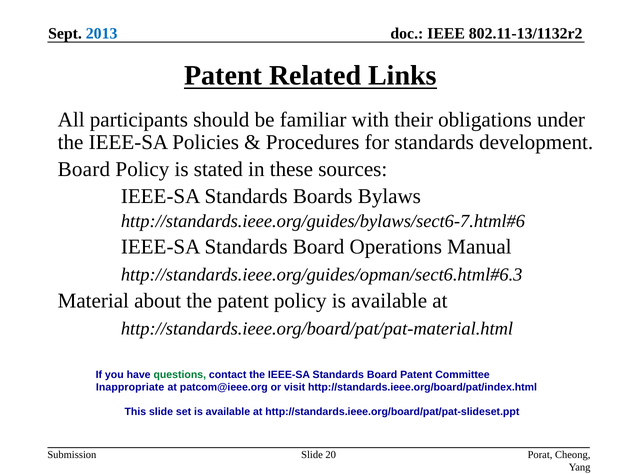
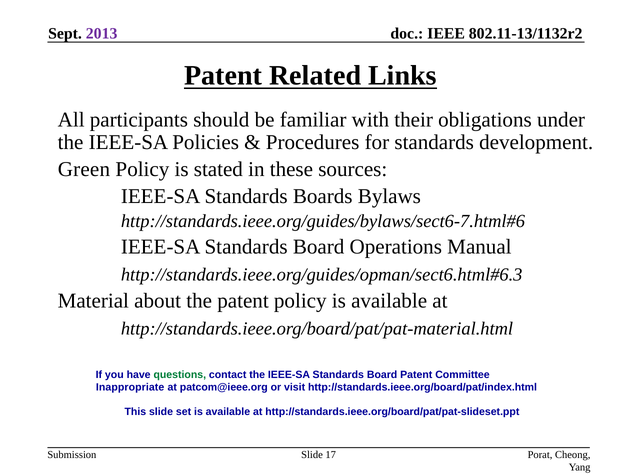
2013 colour: blue -> purple (102, 34)
Board: Board -> Green (84, 169)
20: 20 -> 17 (331, 455)
